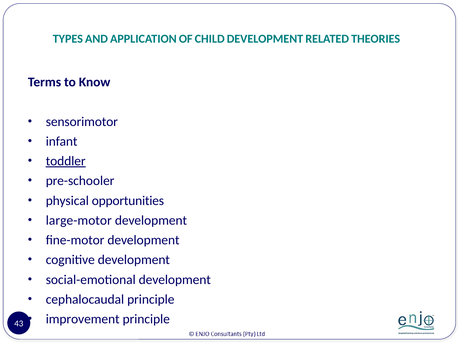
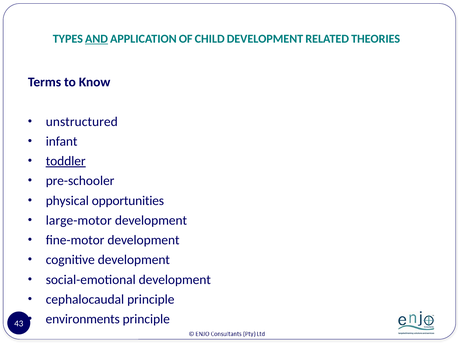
AND underline: none -> present (97, 39)
sensorimotor: sensorimotor -> unstructured (82, 122)
improvement: improvement -> environments (83, 319)
